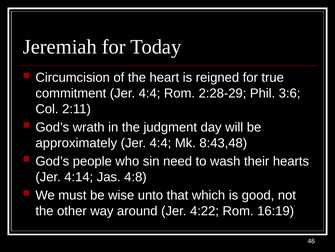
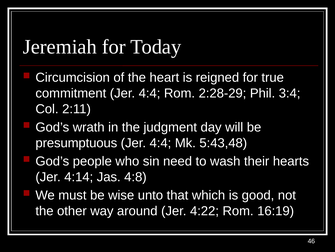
3:6: 3:6 -> 3:4 (290, 93)
approximately: approximately -> presumptuous (76, 143)
8:43,48: 8:43,48 -> 5:43,48 (223, 143)
